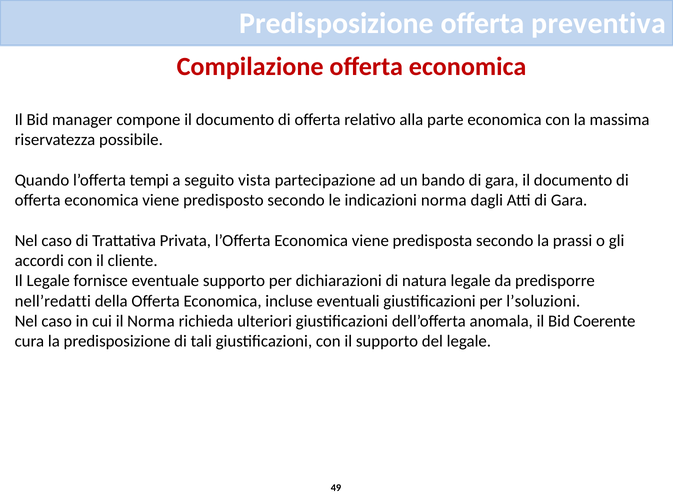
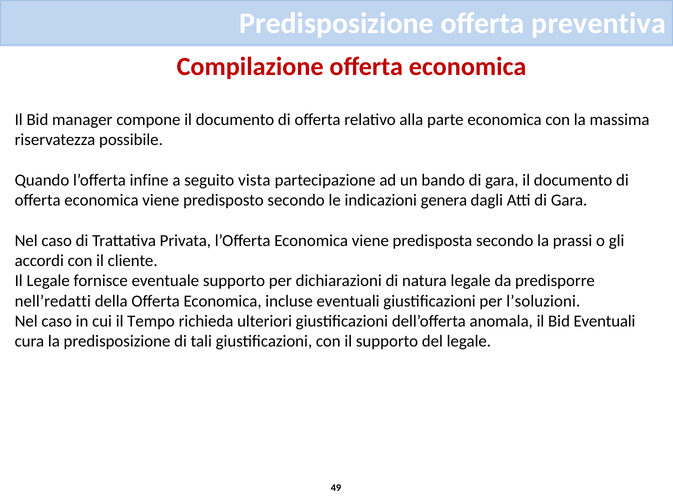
tempi: tempi -> infine (149, 180)
indicazioni norma: norma -> genera (444, 201)
il Norma: Norma -> Tempo (151, 322)
Bid Coerente: Coerente -> Eventuali (604, 322)
